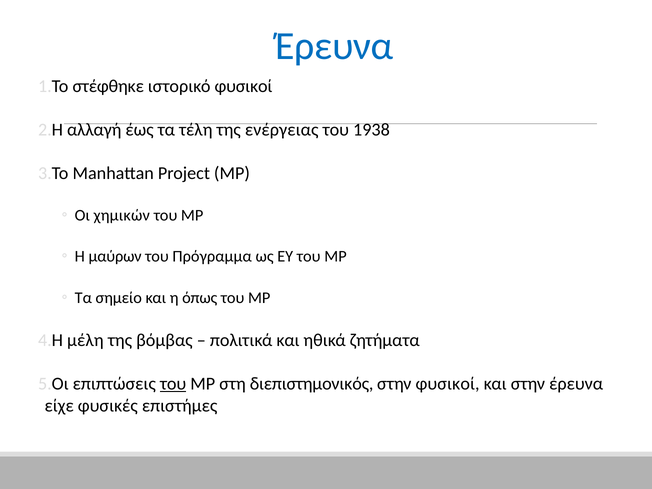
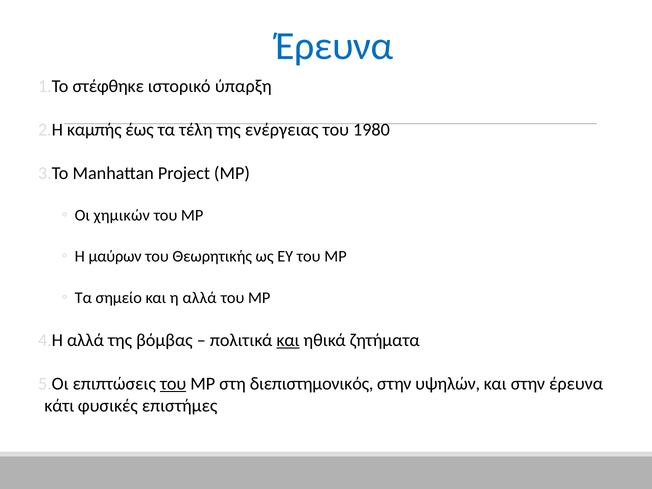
ιστορικό φυσικοί: φυσικοί -> ύπαρξη (243, 86)
αλλαγή: αλλαγή -> καμπής (94, 130)
1938: 1938 -> 1980 (371, 130)
Πρόγραμμα: Πρόγραμμα -> Θεωρητικής (212, 257)
η όπως: όπως -> αλλά (200, 298)
μέλη: μέλη -> αλλά (85, 340)
και underline: none -> present (288, 340)
στην φυσικοί: φυσικοί -> υψηλών (448, 384)
είχε: είχε -> κάτι (59, 406)
